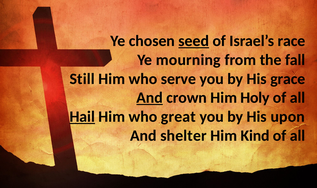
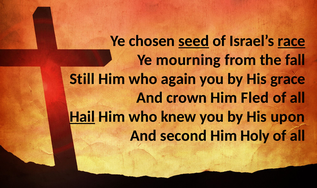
race underline: none -> present (292, 41)
serve: serve -> again (178, 79)
And underline: present -> none (150, 98)
Holy: Holy -> Fled (255, 98)
great: great -> knew (178, 117)
shelter: shelter -> second (183, 135)
Kind: Kind -> Holy (255, 135)
